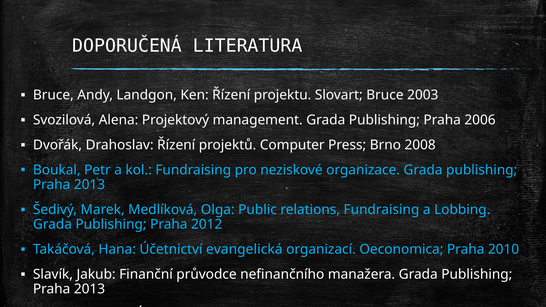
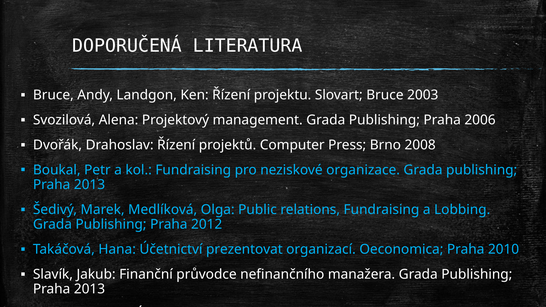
evangelická: evangelická -> prezentovat (244, 250)
